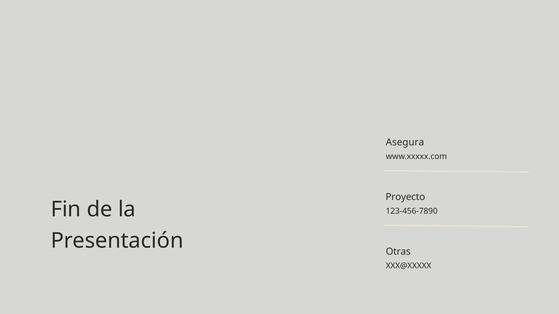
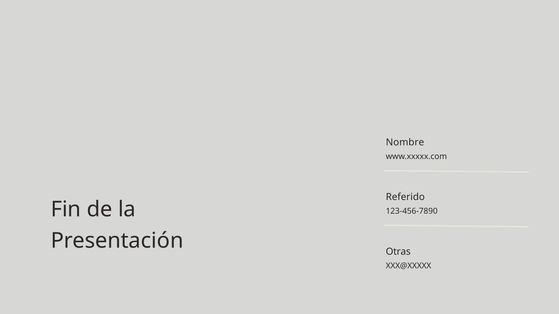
Asegura: Asegura -> Nombre (405, 142)
Proyecto: Proyecto -> Referido (405, 197)
